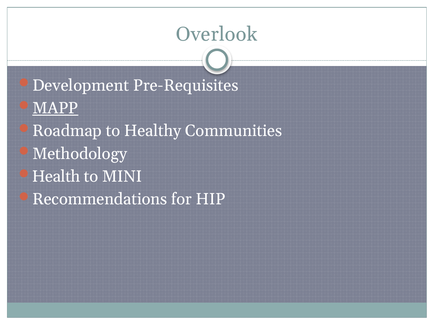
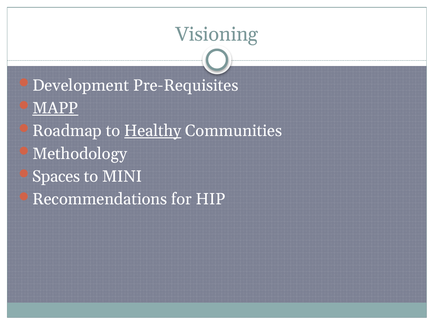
Overlook: Overlook -> Visioning (217, 34)
Healthy underline: none -> present (153, 131)
Health: Health -> Spaces (56, 177)
